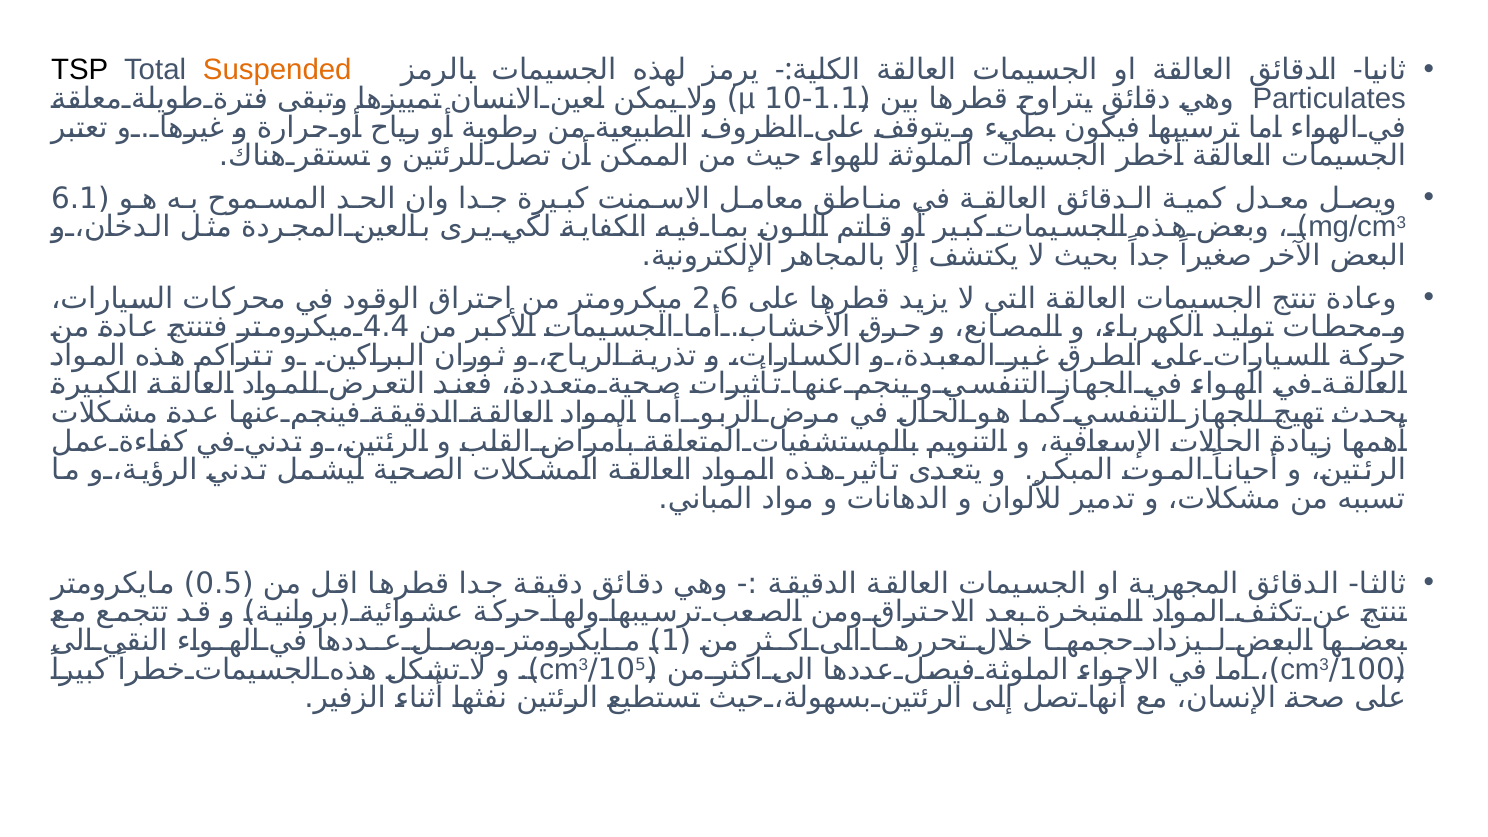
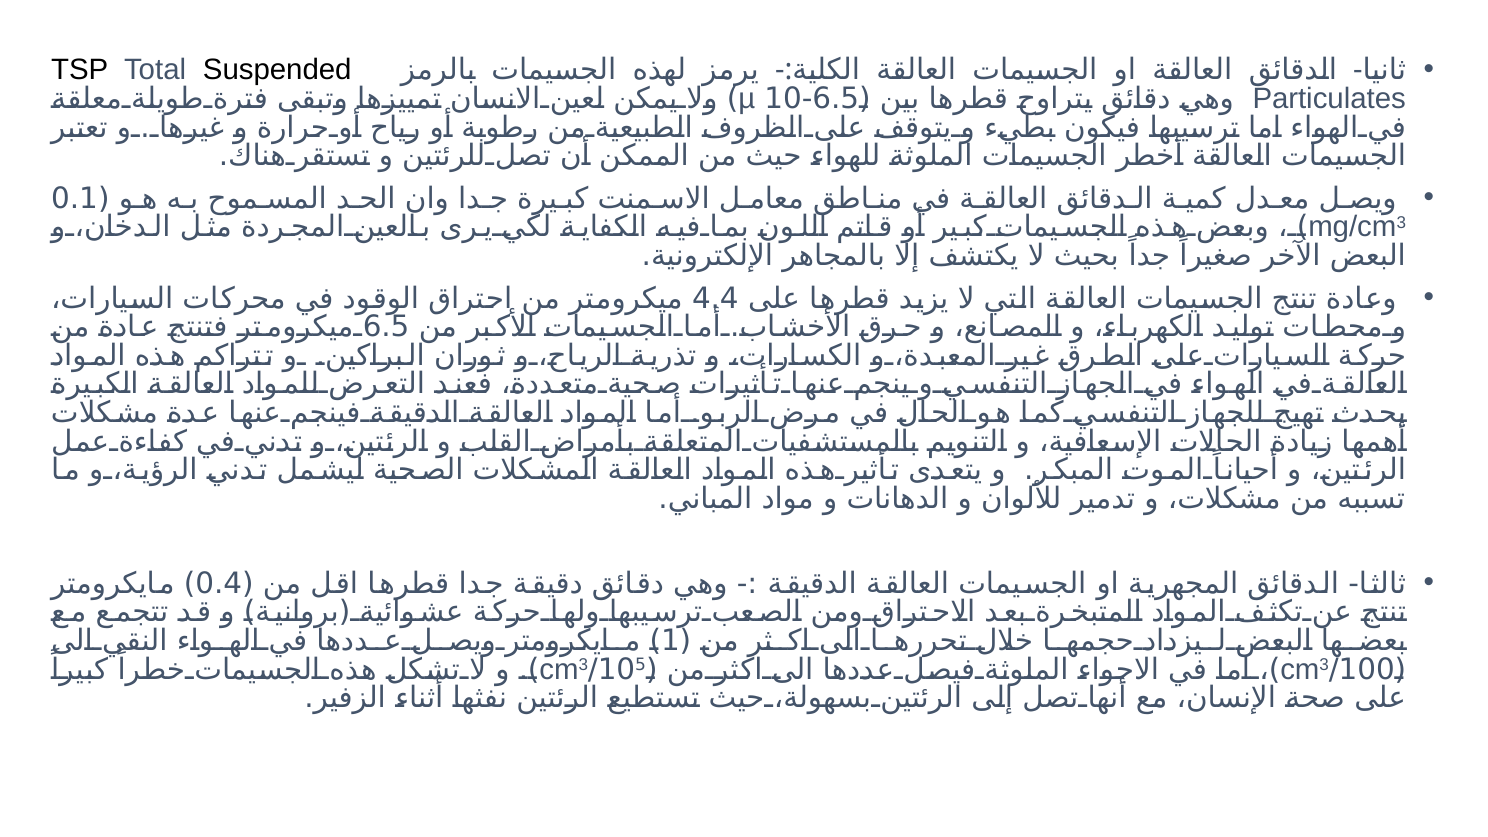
Suspended colour: orange -> black (277, 70)
1.1: 1.1 -> 6.5 (836, 99)
6.1: 6.1 -> 0.1 (75, 199)
2.6: 2.6 -> 4.4 (715, 298)
4.4: 4.4 -> 6.5 (386, 327)
0.5: 0.5 -> 0.4 (219, 584)
